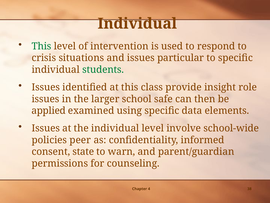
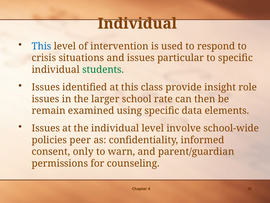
This colour: green -> blue (42, 46)
safe: safe -> rate (163, 99)
applied: applied -> remain (49, 110)
state: state -> only (83, 151)
